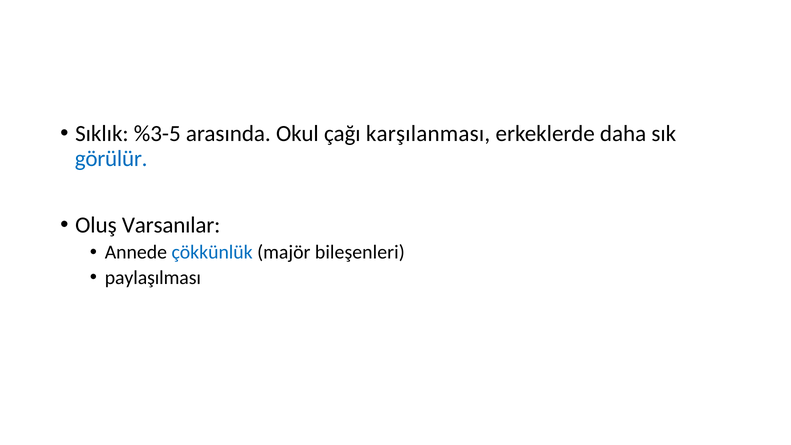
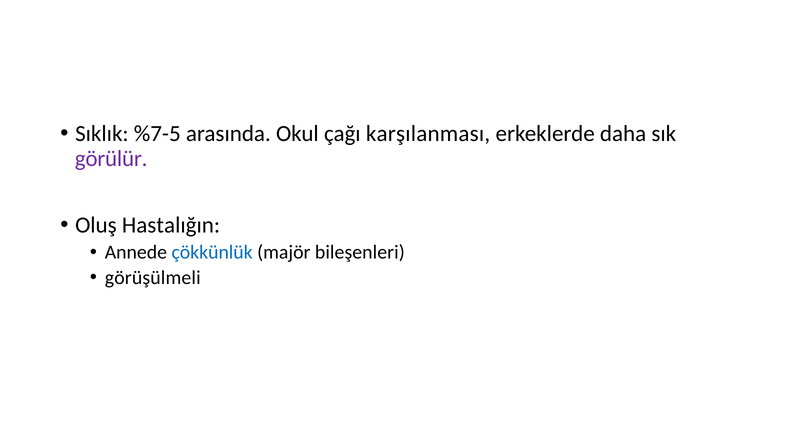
%3-5: %3-5 -> %7-5 (157, 134)
görülür colour: blue -> purple (111, 159)
Varsanılar: Varsanılar -> Hastalığın (171, 225)
paylaşılması: paylaşılması -> görüşülmeli (153, 278)
